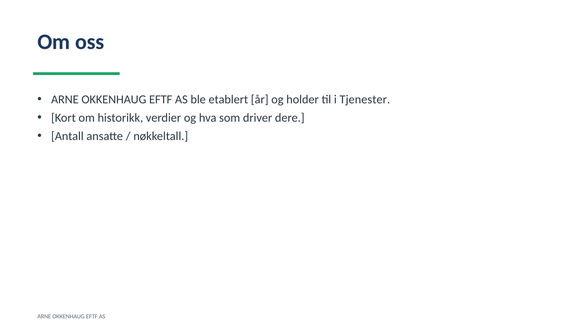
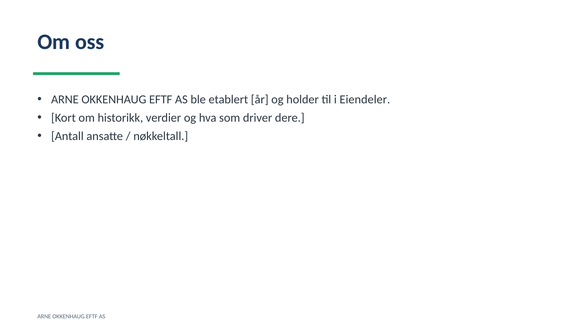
Tjenester: Tjenester -> Eiendeler (365, 99)
